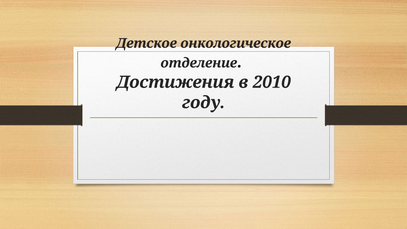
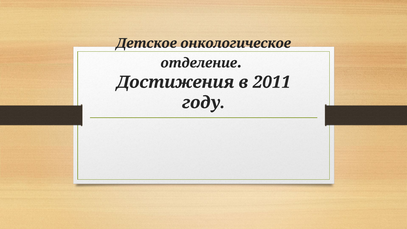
2010: 2010 -> 2011 (272, 82)
